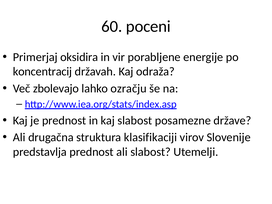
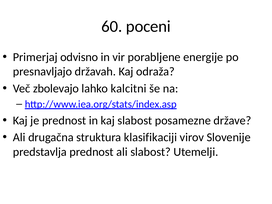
oksidira: oksidira -> odvisno (79, 57)
koncentracij: koncentracij -> presnavljajo (42, 72)
ozračju: ozračju -> kalcitni (129, 89)
